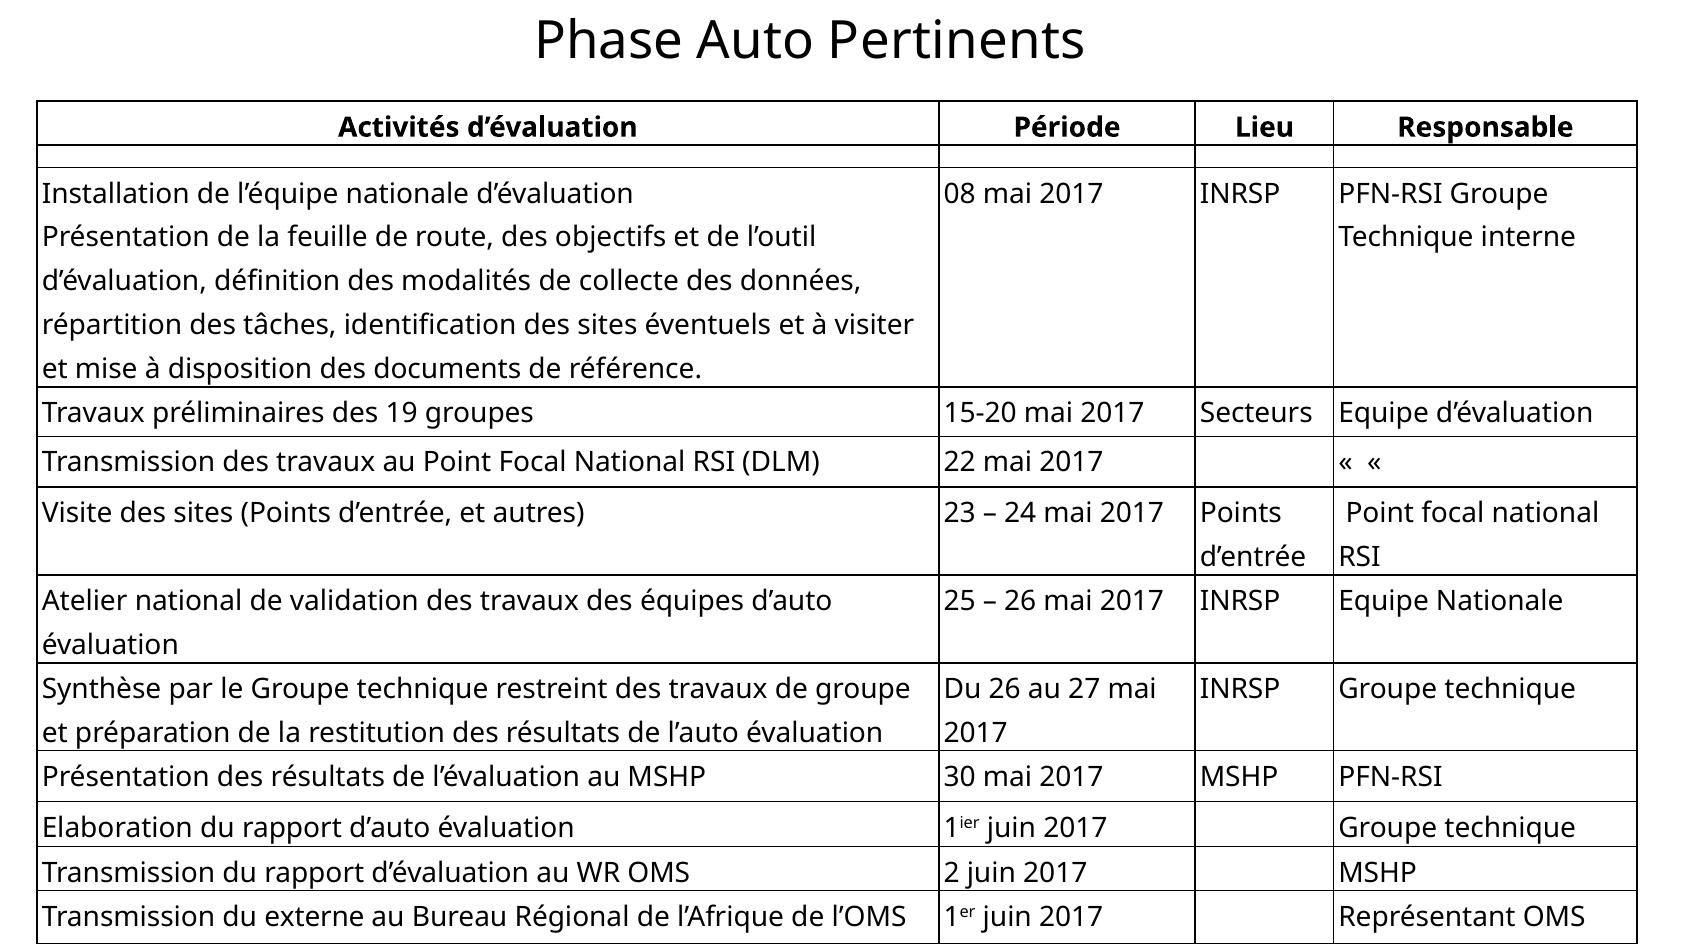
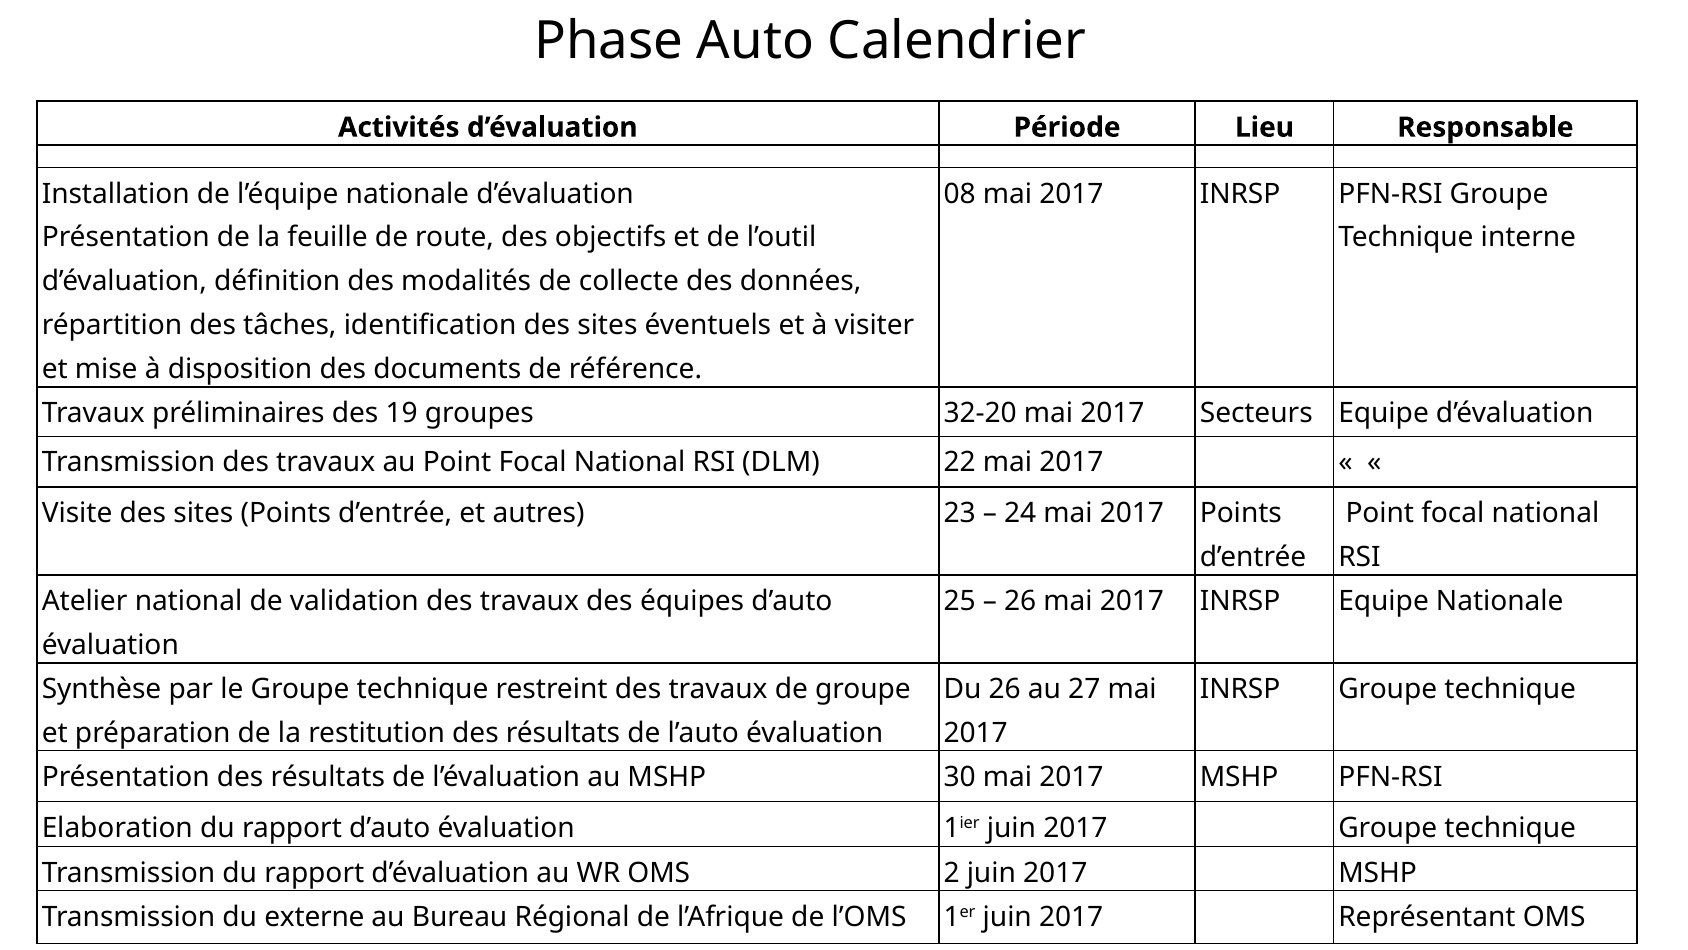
Pertinents: Pertinents -> Calendrier (957, 41)
15-20: 15-20 -> 32-20 (980, 413)
